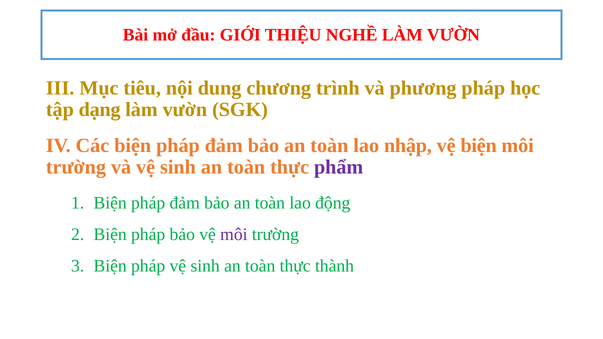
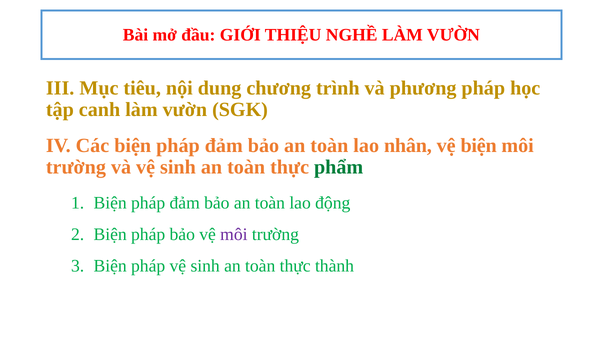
dạng: dạng -> canh (100, 110)
nhập: nhập -> nhân (408, 145)
phẩm colour: purple -> green (339, 167)
